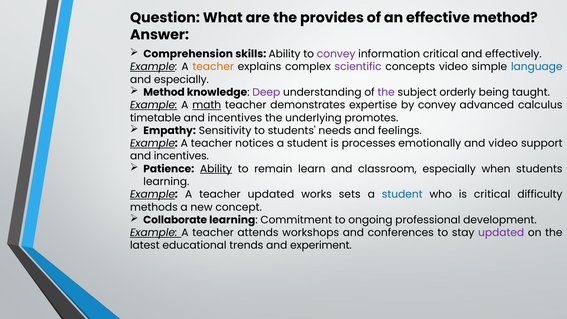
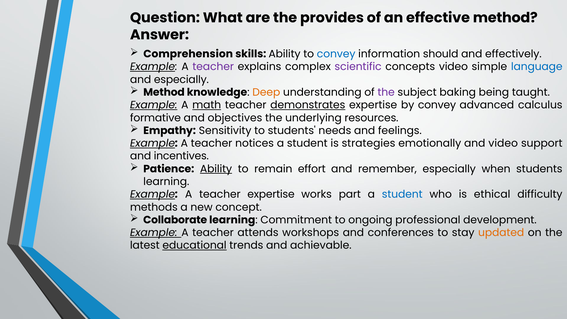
convey colour: purple -> blue (336, 54)
information critical: critical -> should (441, 54)
teacher colour: orange -> purple (213, 67)
Deep colour: purple -> orange (266, 92)
orderly: orderly -> baking (458, 92)
demonstrates underline: none -> present (308, 105)
timetable: timetable -> formative (155, 118)
incentives: incentives -> objectives (235, 118)
promotes: promotes -> resources (371, 118)
processes: processes -> strategies (369, 143)
learn: learn -> effort (312, 169)
classroom: classroom -> remember (387, 169)
teacher updated: updated -> expertise (271, 194)
sets: sets -> part (350, 194)
is critical: critical -> ethical (492, 194)
updated colour: purple -> orange (501, 233)
educational underline: none -> present (194, 245)
experiment: experiment -> achievable (321, 245)
